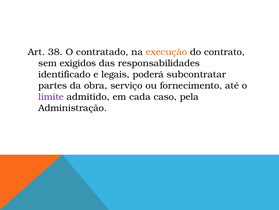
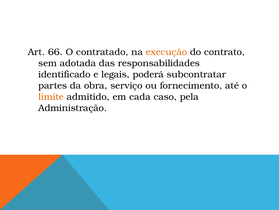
38: 38 -> 66 (55, 52)
exigidos: exigidos -> adotada (78, 63)
limite colour: purple -> orange (51, 96)
